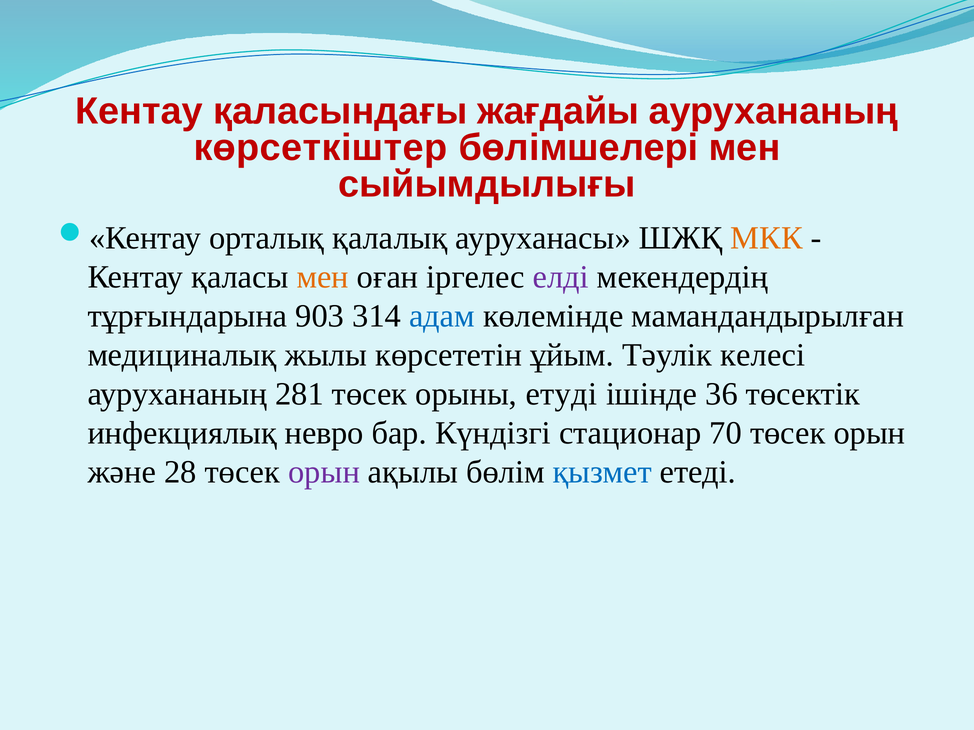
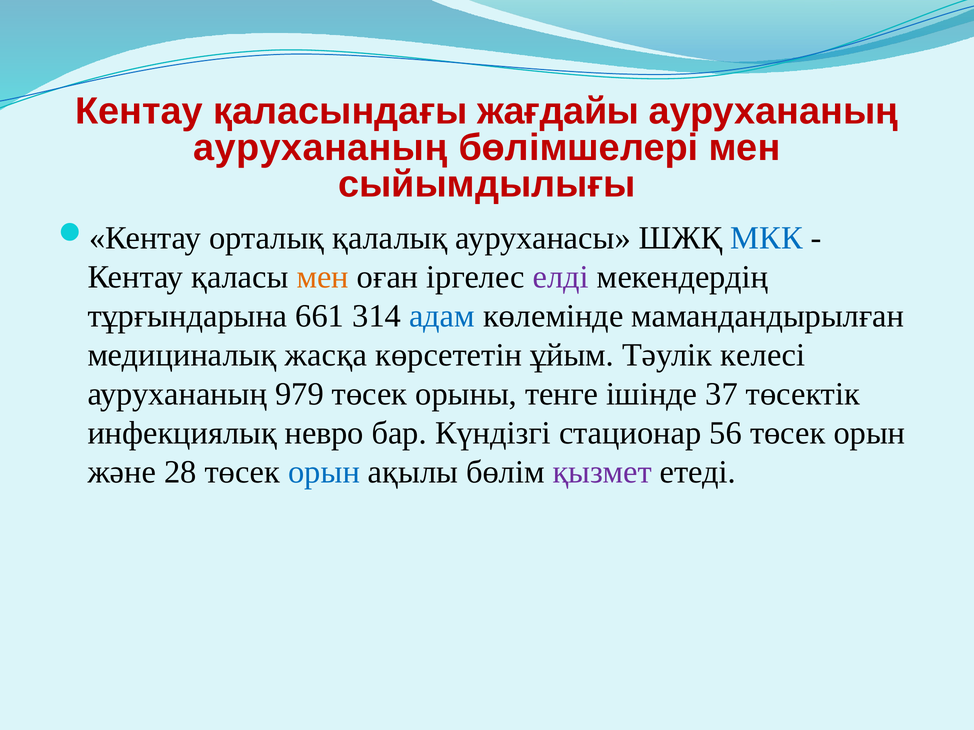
көрсеткіштер: көрсеткіштер -> аурухананың (320, 148)
МКК colour: orange -> blue (767, 238)
903: 903 -> 661 (320, 316)
жылы: жылы -> жасқа (326, 355)
281: 281 -> 979 (299, 394)
етуді: етуді -> тенге (562, 394)
36: 36 -> 37 (722, 394)
70: 70 -> 56 (726, 433)
орын colour: purple -> blue (324, 472)
қызмет colour: blue -> purple (602, 472)
